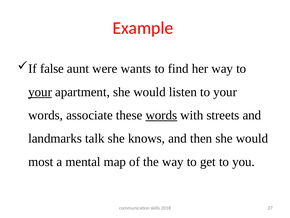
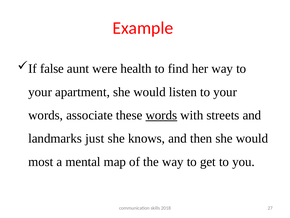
wants: wants -> health (136, 69)
your underline: present -> none (40, 92)
talk: talk -> just (95, 138)
